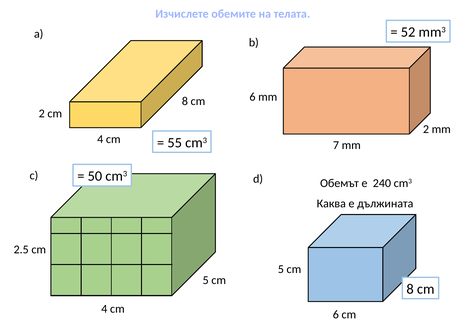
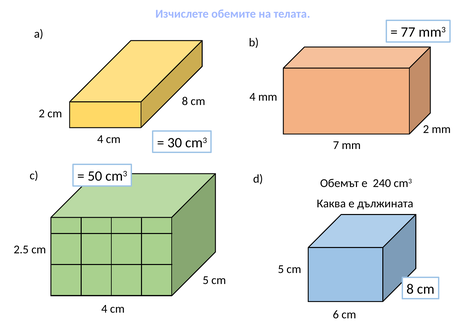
52: 52 -> 77 (408, 32)
8 cm 6: 6 -> 4 (252, 97)
55: 55 -> 30 (175, 143)
